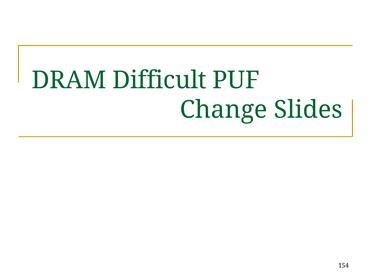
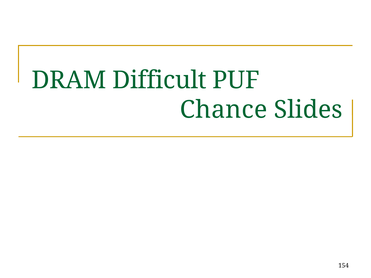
Change: Change -> Chance (224, 110)
